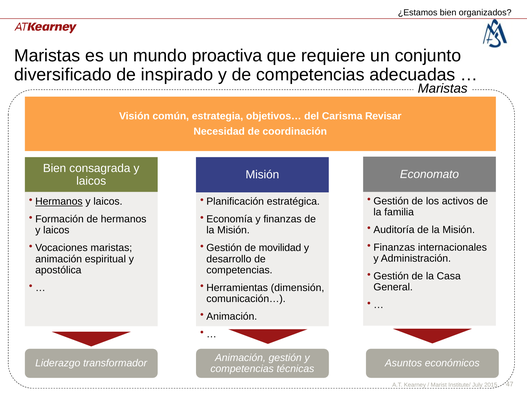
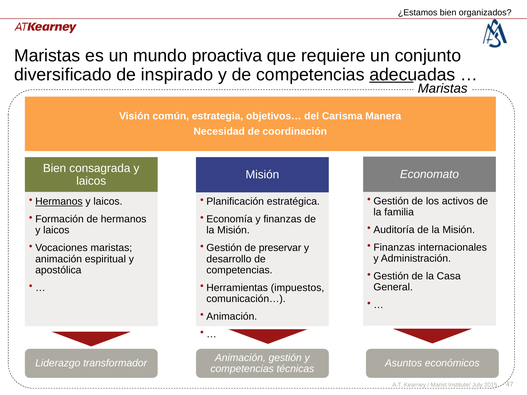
adecuadas underline: none -> present (412, 75)
Revisar: Revisar -> Manera (383, 116)
movilidad: movilidad -> preservar (280, 248)
dimensión: dimensión -> impuestos (298, 288)
